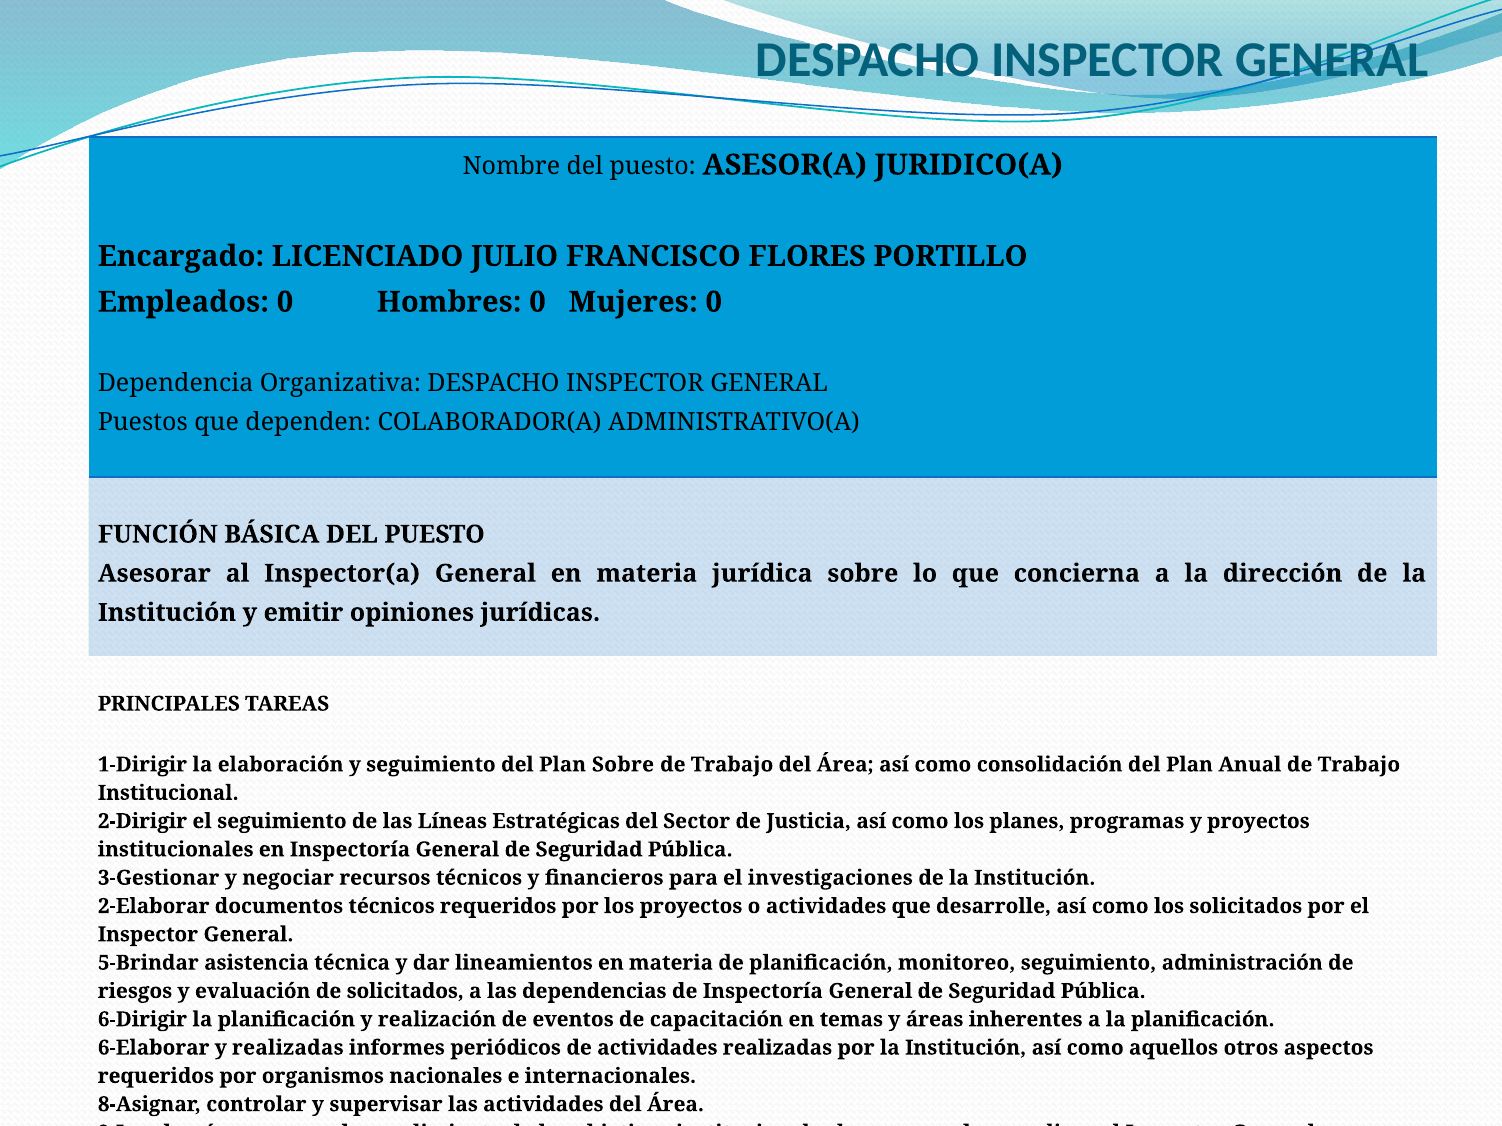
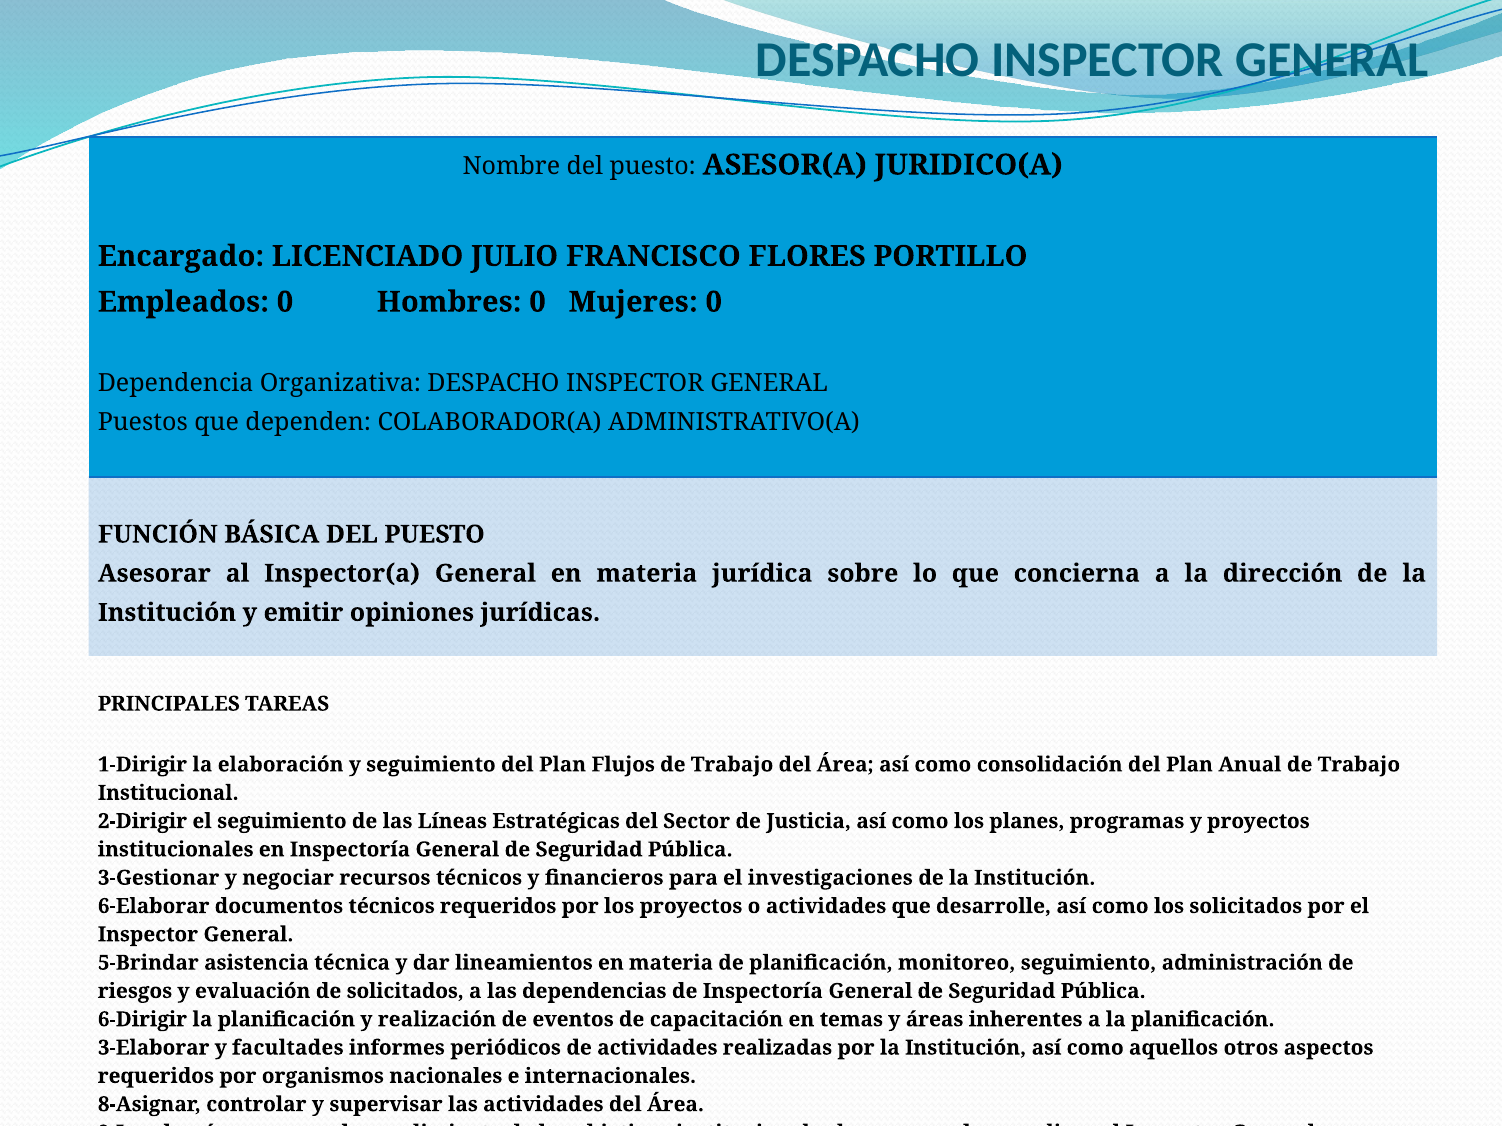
Plan Sobre: Sobre -> Flujos (623, 765)
2-Elaborar: 2-Elaborar -> 6-Elaborar (154, 907)
6-Elaborar: 6-Elaborar -> 3-Elaborar (154, 1048)
y realizadas: realizadas -> facultades (288, 1048)
